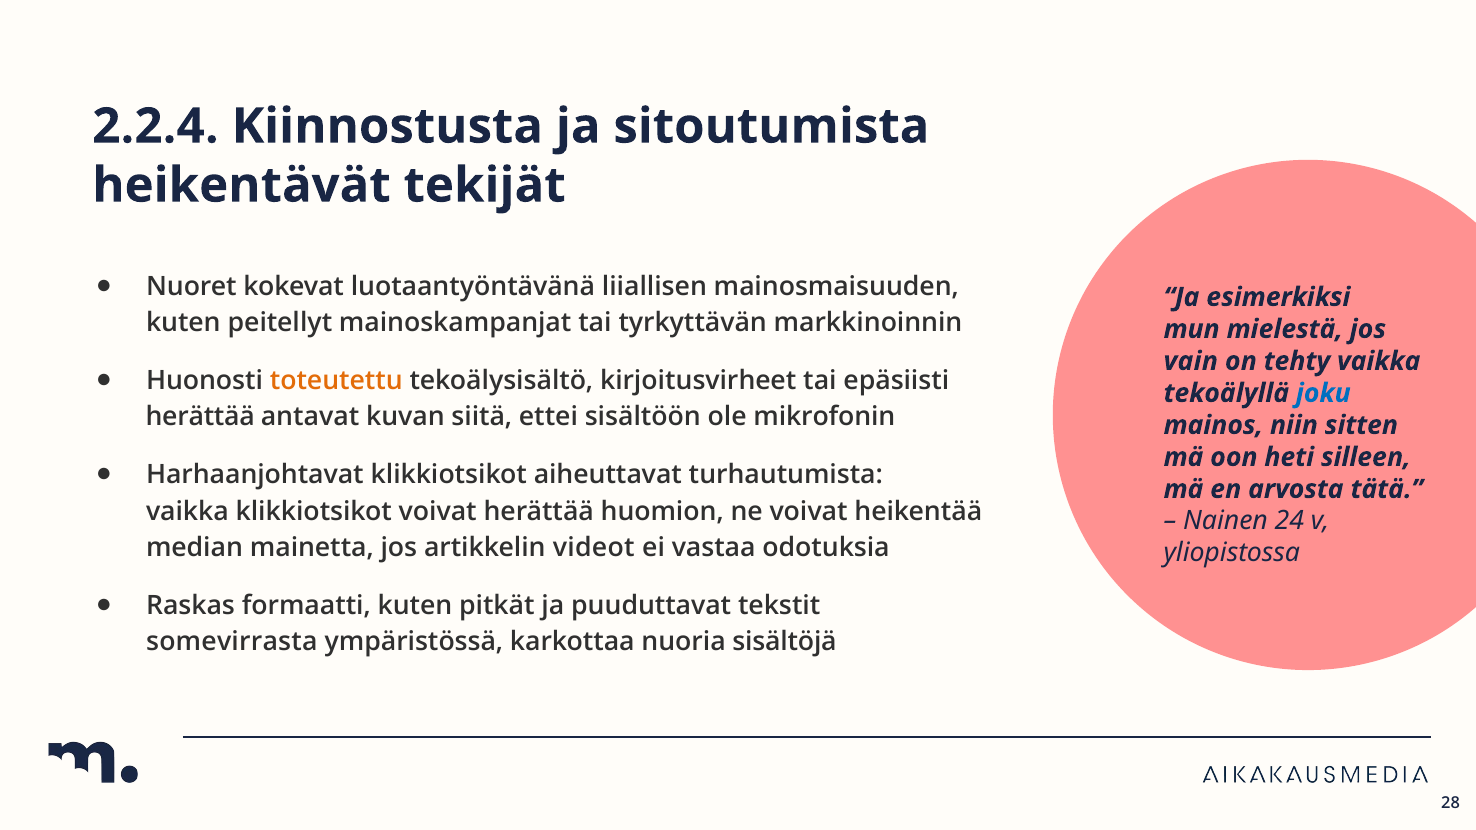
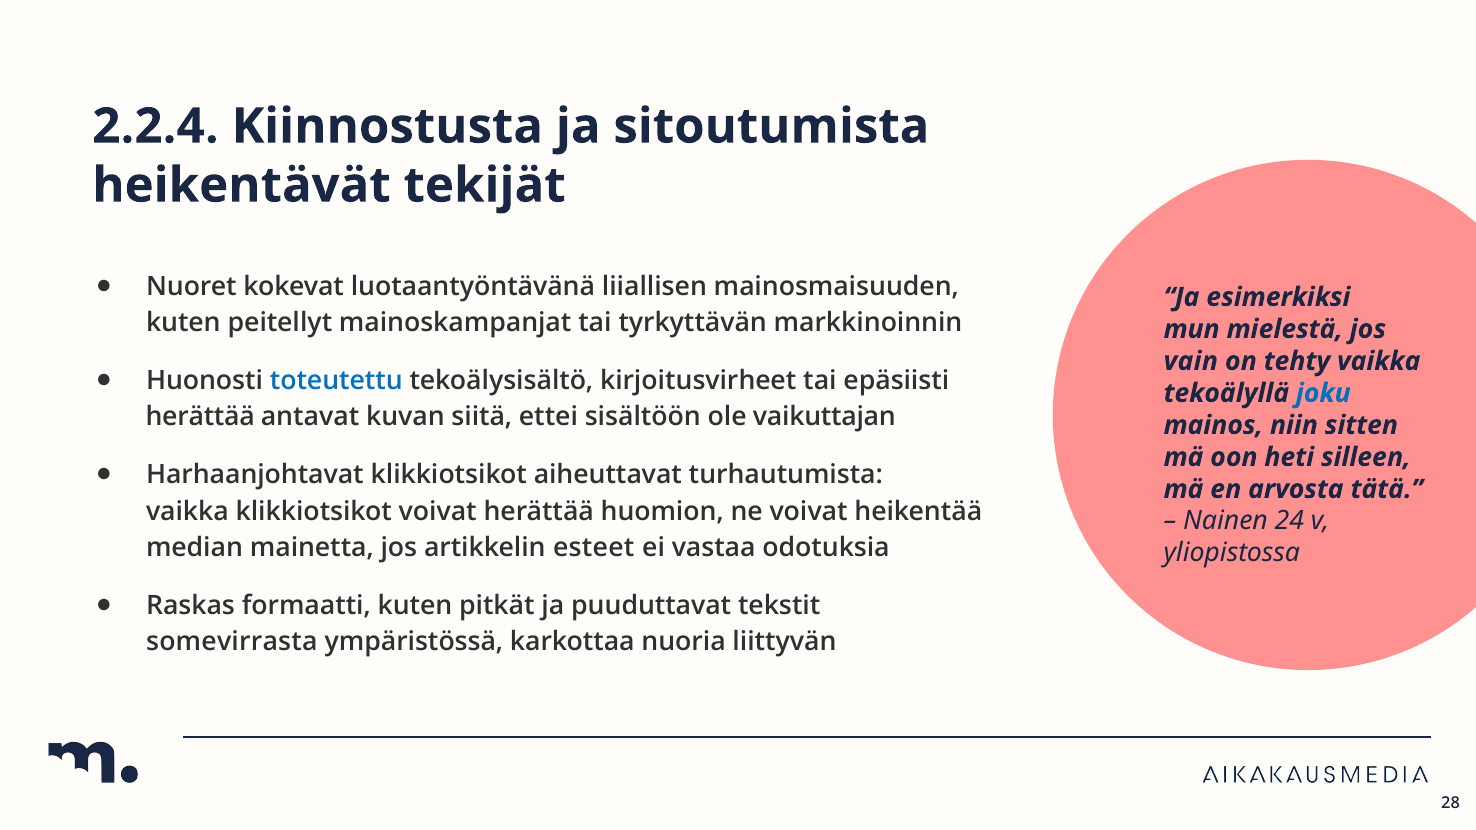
toteutettu colour: orange -> blue (336, 381)
mikrofonin: mikrofonin -> vaikuttajan (824, 417)
videot: videot -> esteet (594, 548)
sisältöjä: sisältöjä -> liittyvän (785, 642)
